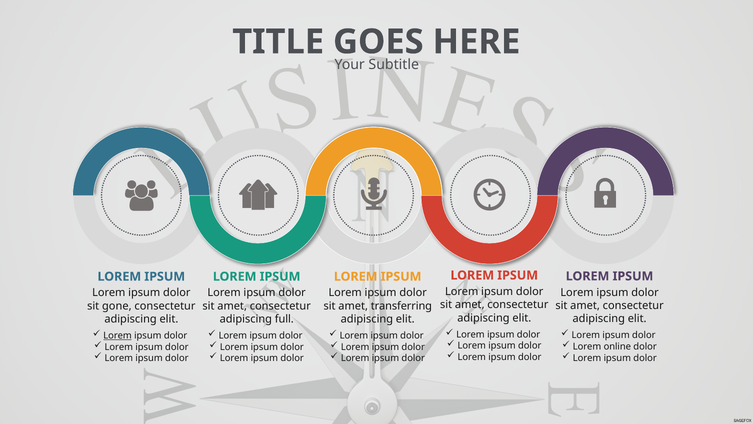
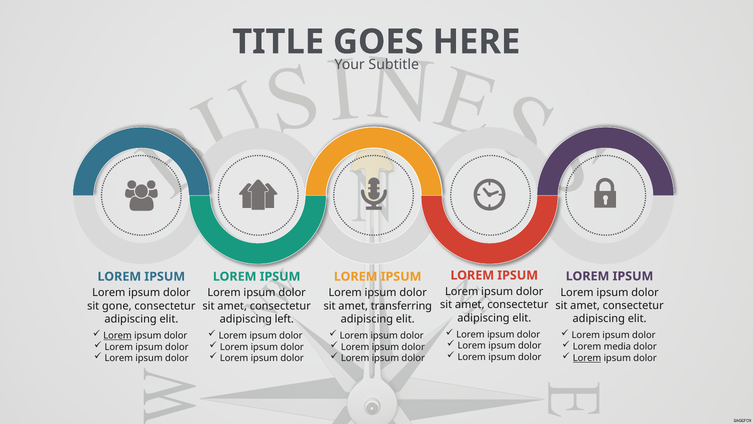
full: full -> left (284, 319)
online: online -> media (617, 346)
Lorem underline: none -> present (587, 358)
